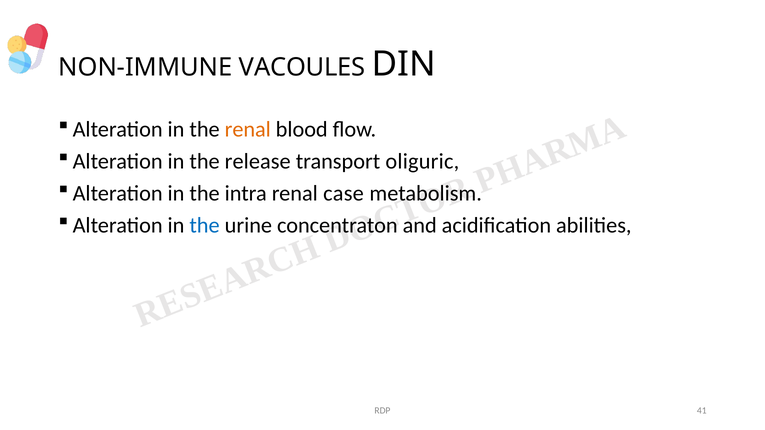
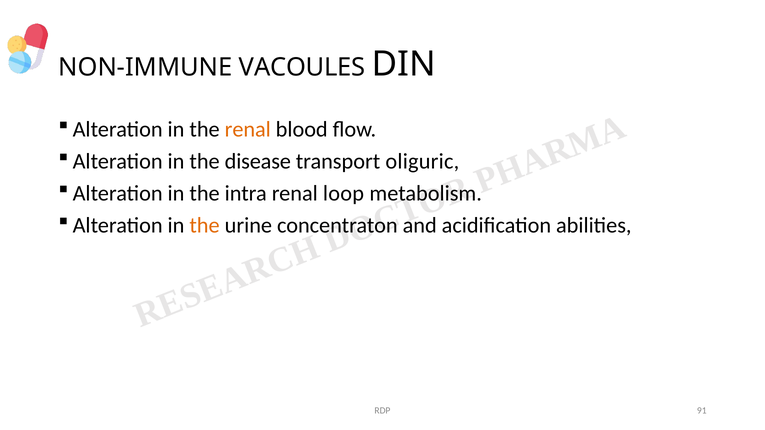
release: release -> disease (258, 161)
case: case -> loop (343, 193)
the colour: blue -> orange (205, 226)
41: 41 -> 91 (702, 411)
